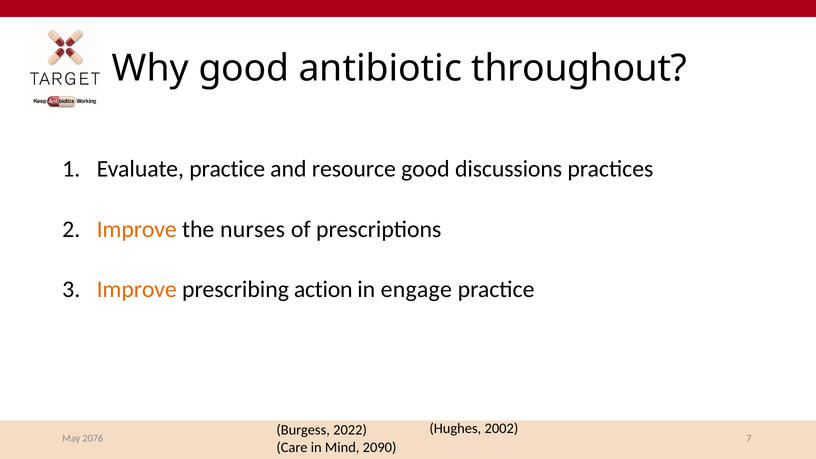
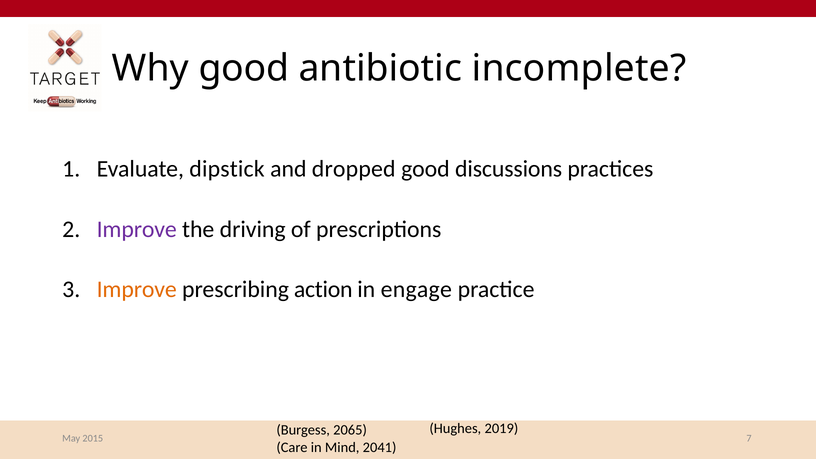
throughout: throughout -> incomplete (579, 69)
Evaluate practice: practice -> dipstick (227, 169)
resource: resource -> dropped (354, 169)
Improve colour: orange -> purple (137, 229)
nurses: nurses -> driving (253, 229)
2002: 2002 -> 2019 (501, 428)
2022: 2022 -> 2065 (350, 430)
2076: 2076 -> 2015 (93, 438)
2090: 2090 -> 2041 (380, 447)
